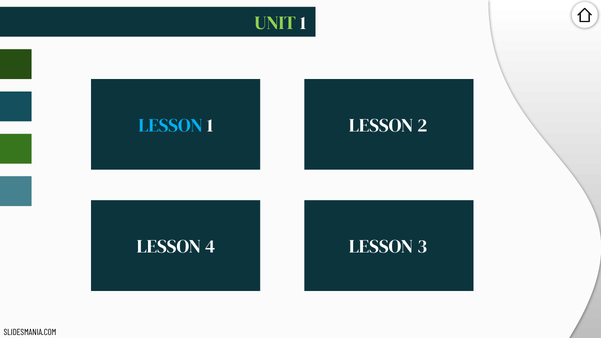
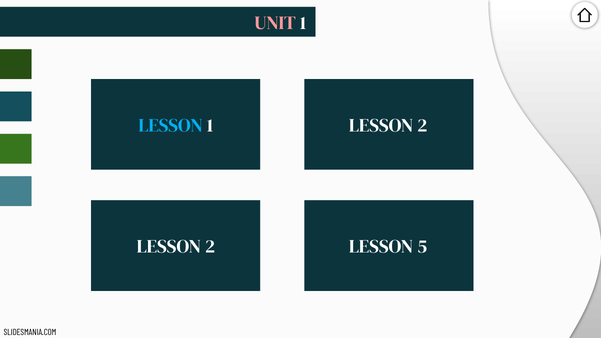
UNIT colour: light green -> pink (275, 23)
4: 4 -> 2 (210, 247)
3: 3 -> 5 (422, 247)
